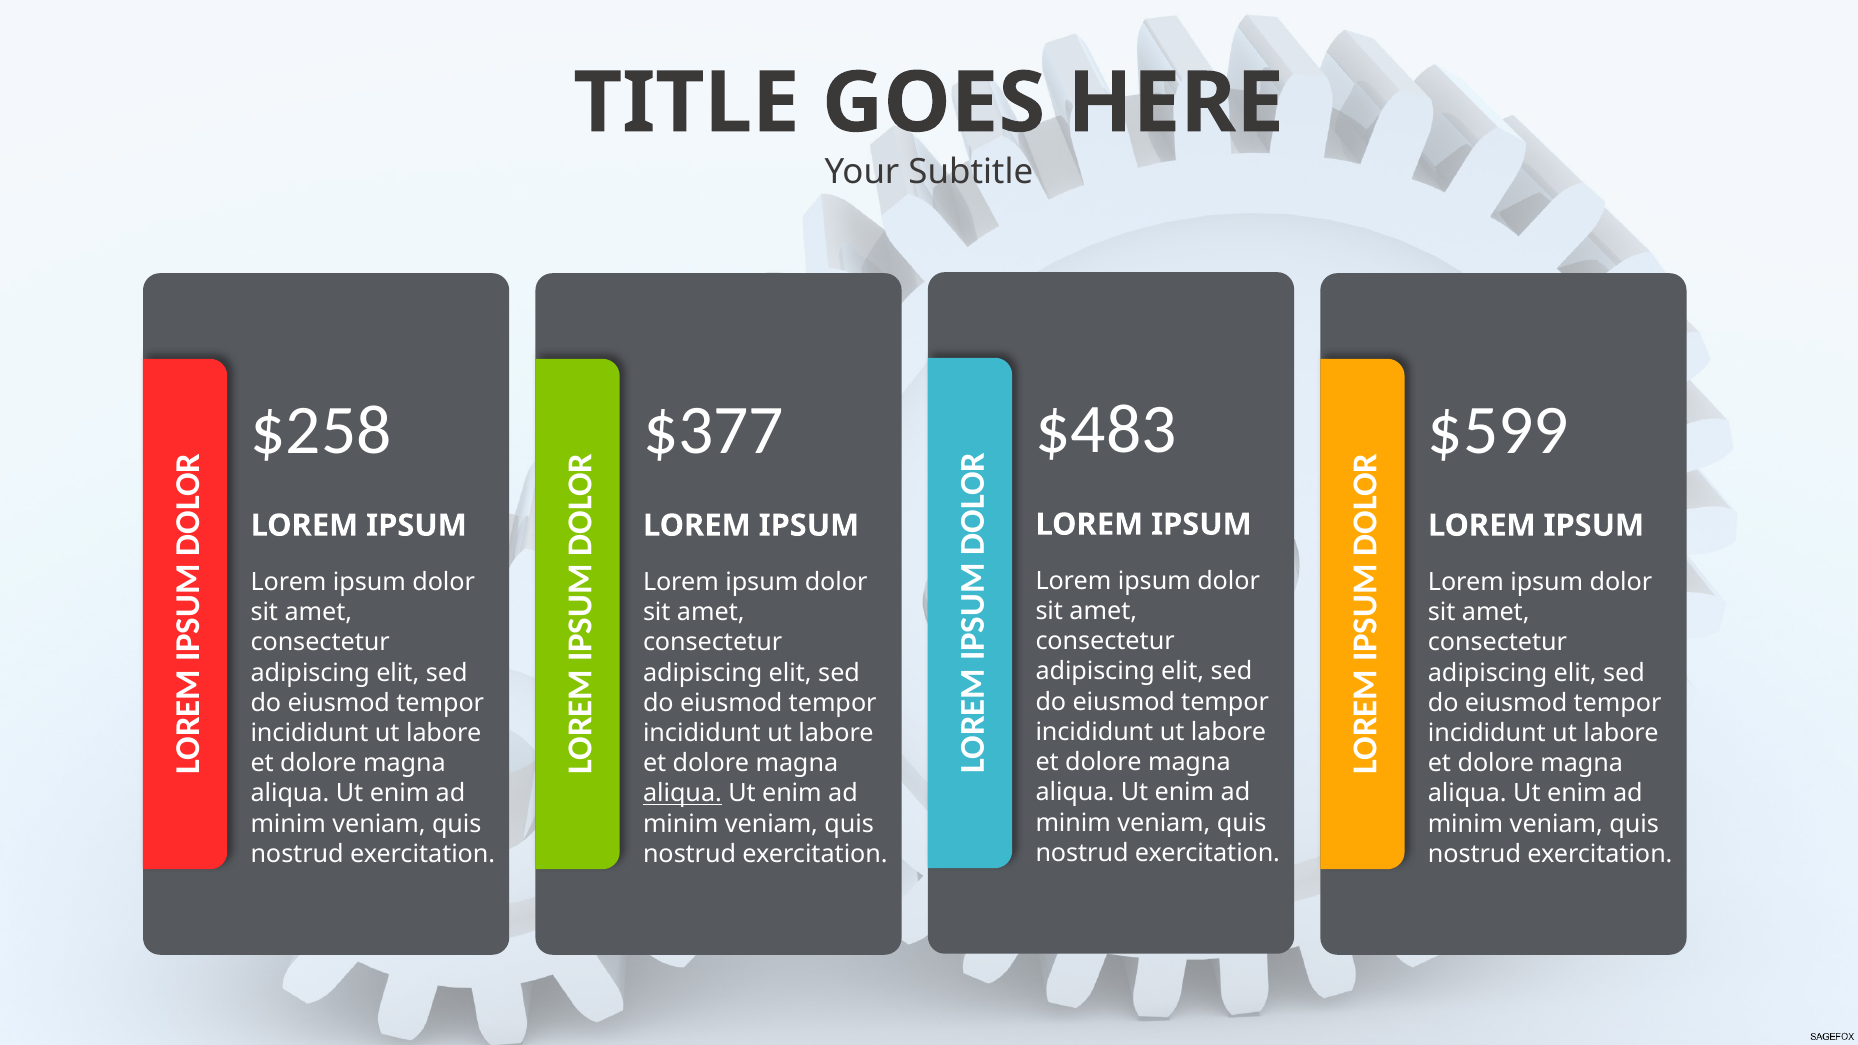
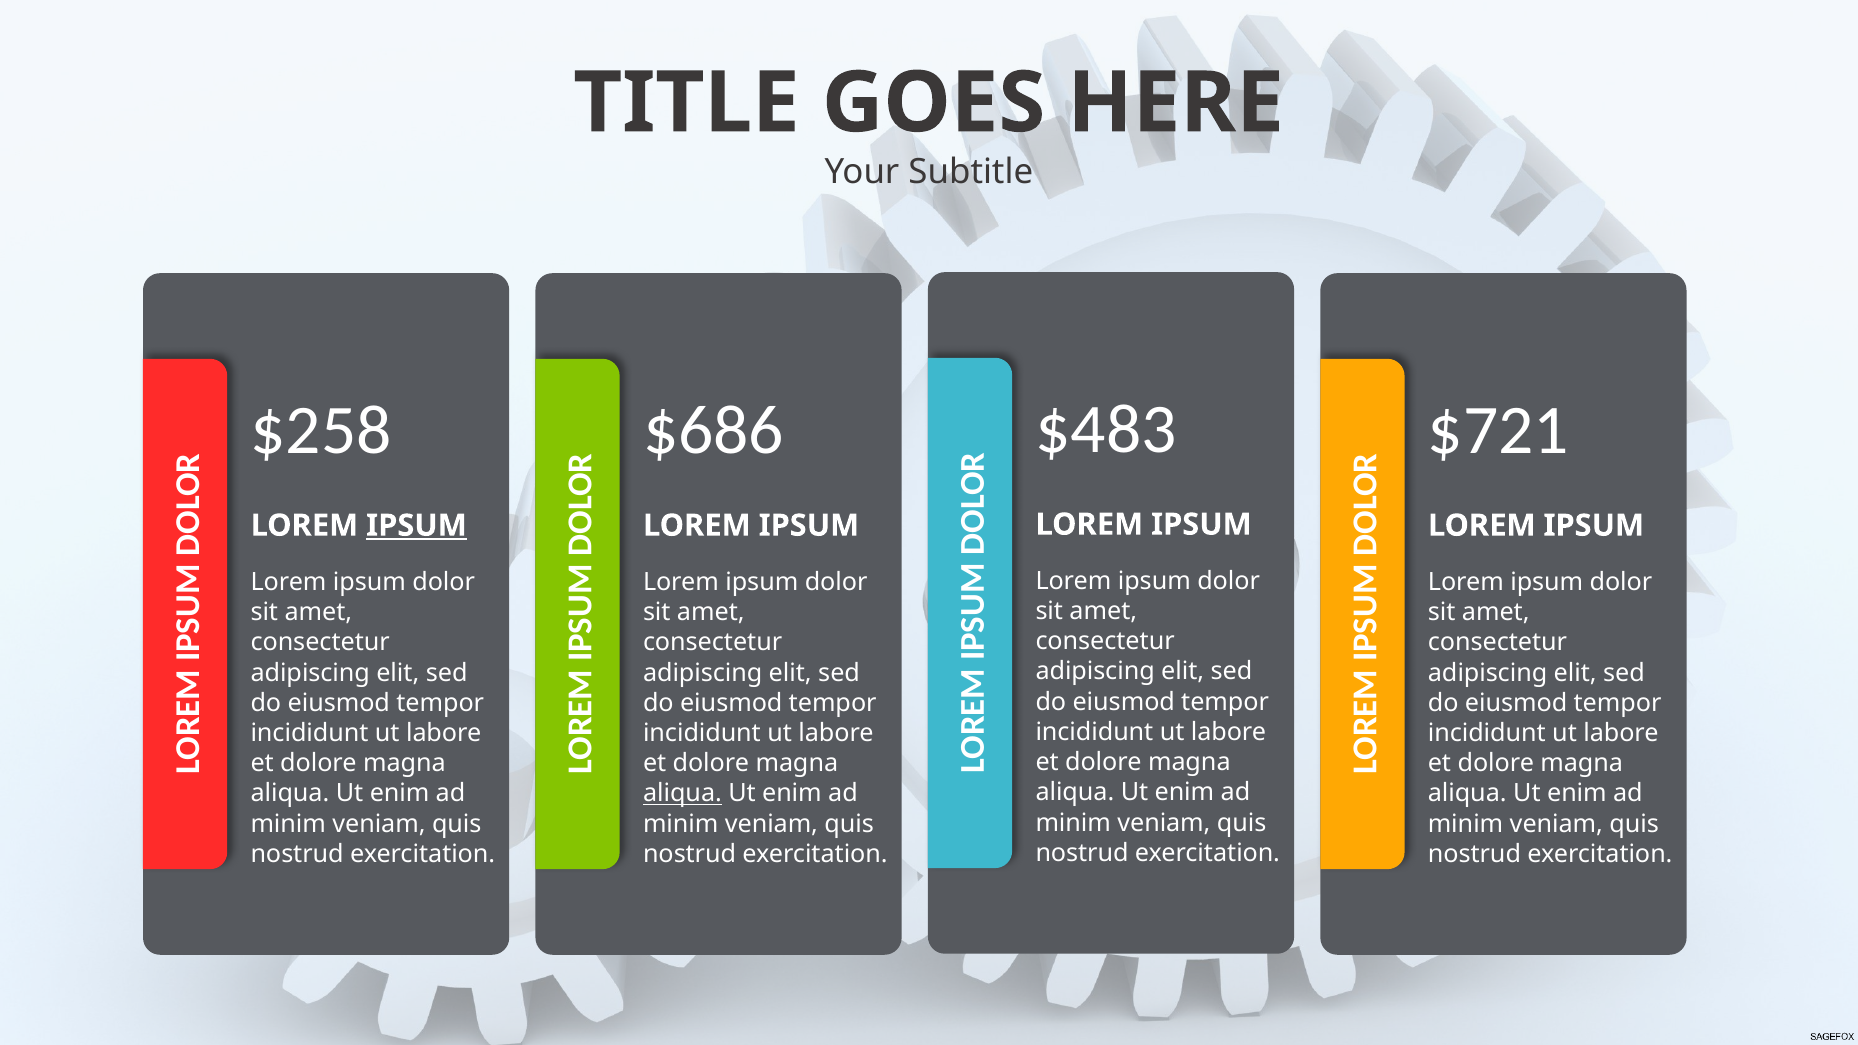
$377: $377 -> $686 (714, 431)
$599: $599 -> $721 (1499, 431)
IPSUM underline: none -> present (416, 526)
